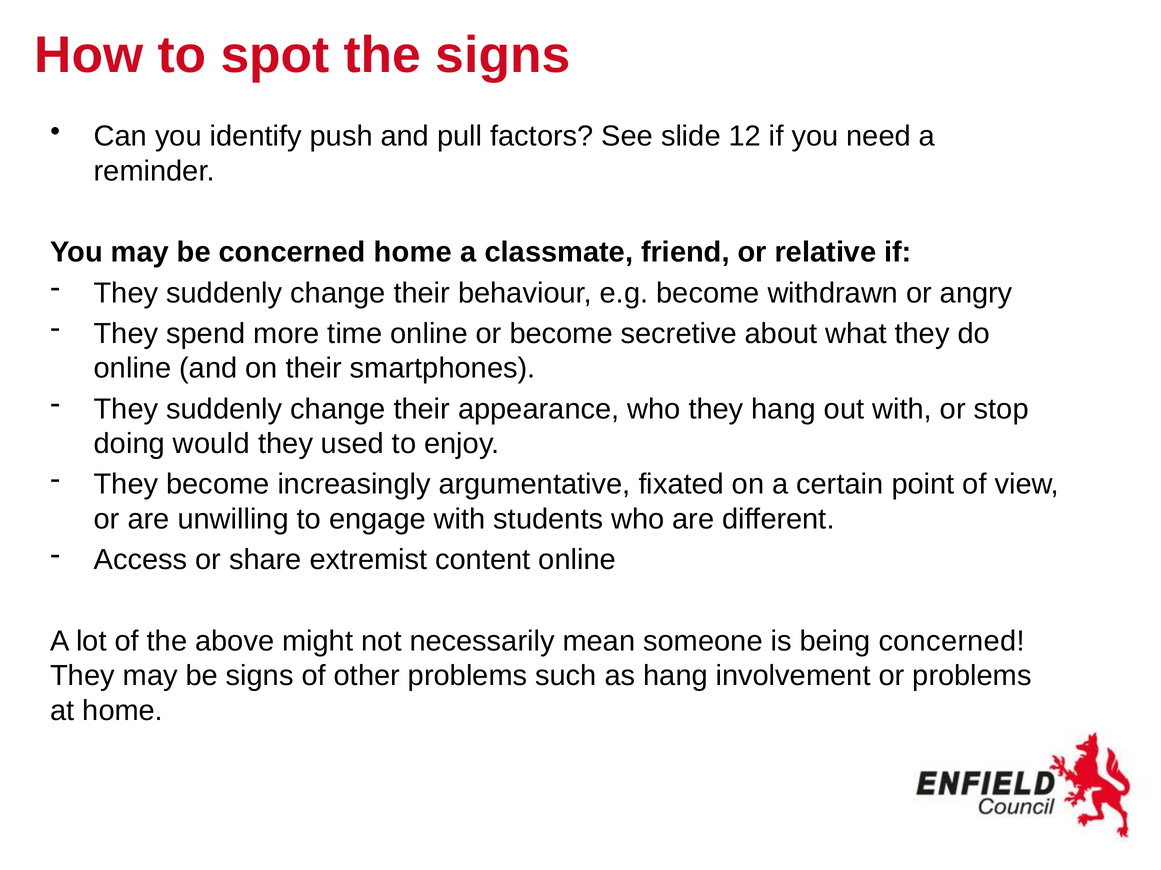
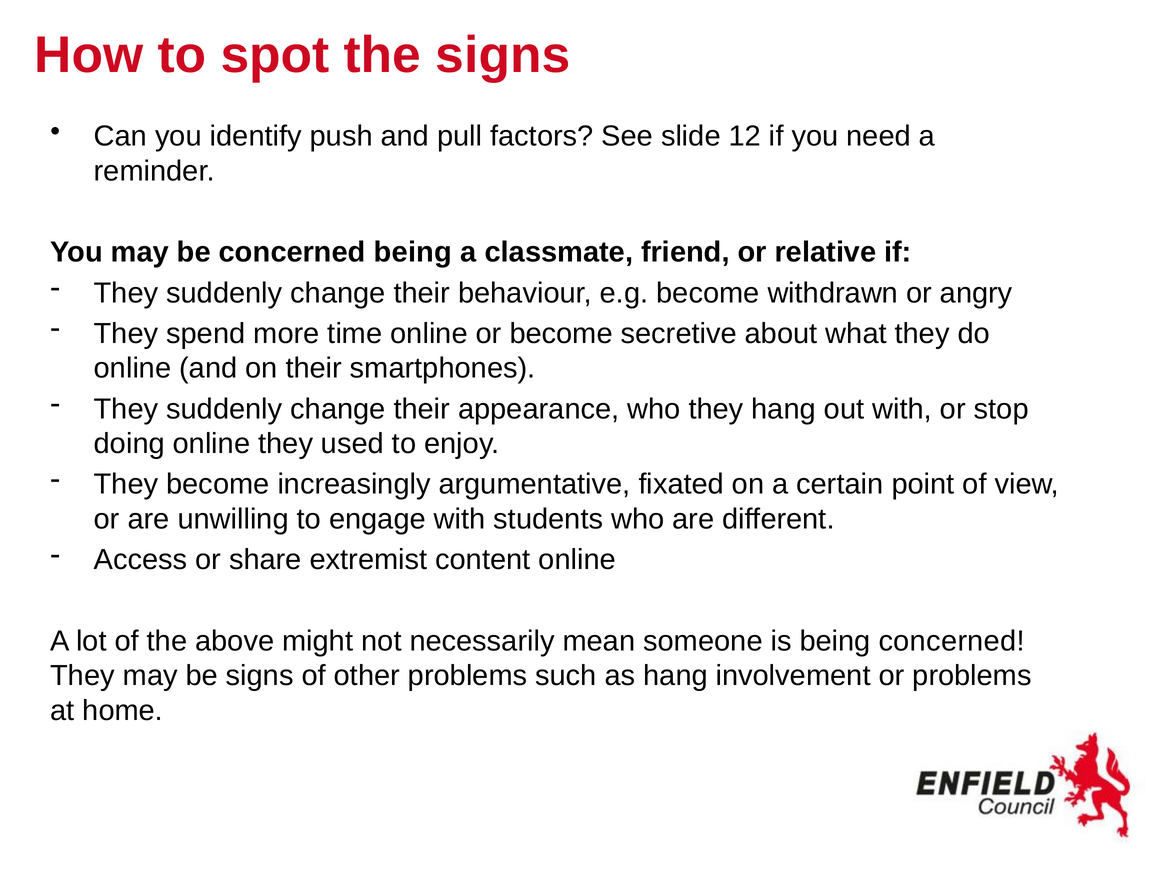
concerned home: home -> being (413, 253)
doing would: would -> online (211, 444)
